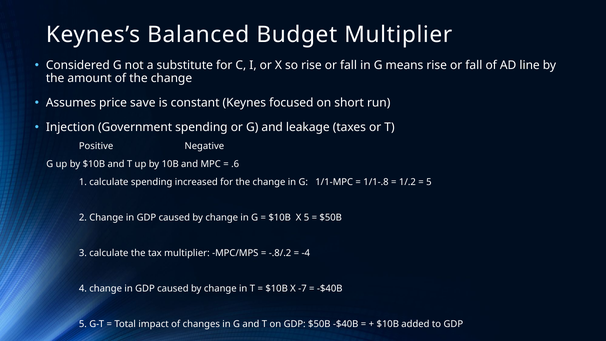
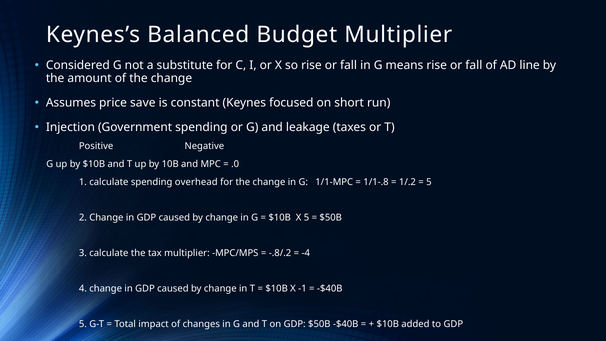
.6: .6 -> .0 (235, 164)
increased: increased -> overhead (196, 182)
-7: -7 -> -1 (302, 289)
